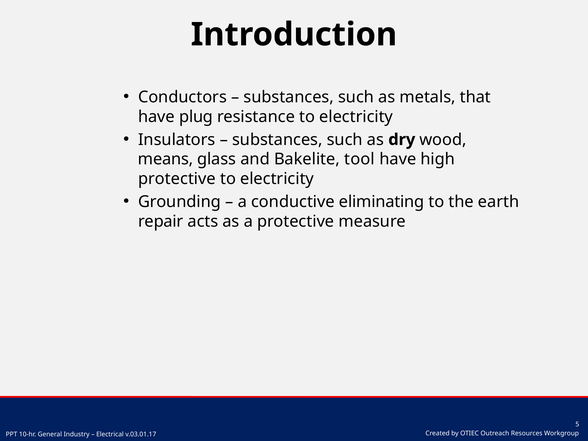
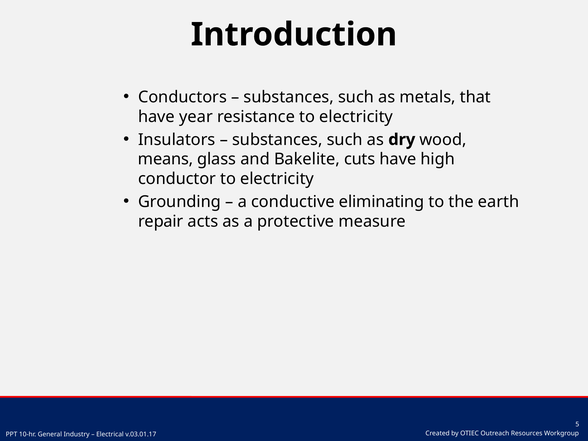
plug: plug -> year (196, 117)
tool: tool -> cuts (360, 159)
protective: protective -> conductor (177, 179)
